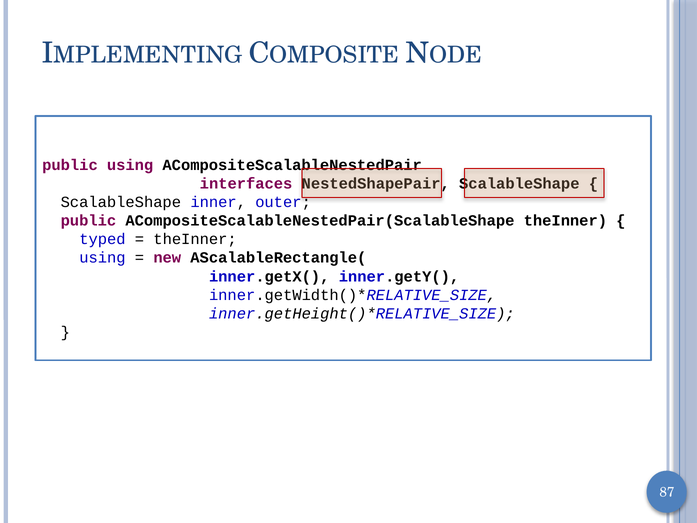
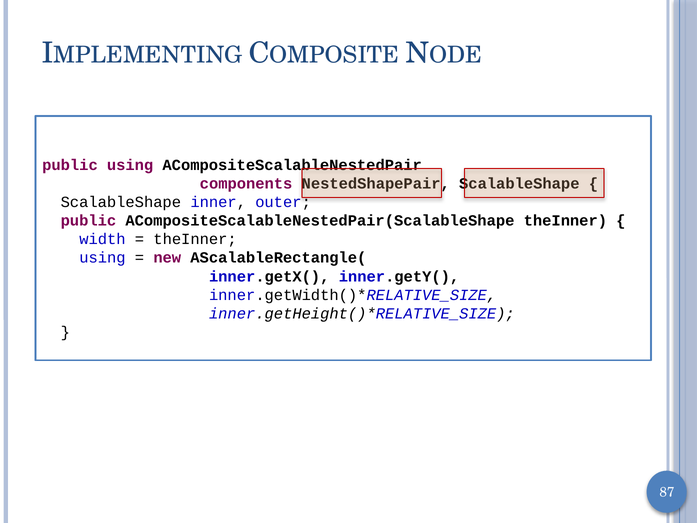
interfaces: interfaces -> components (246, 183)
typed: typed -> width (102, 239)
